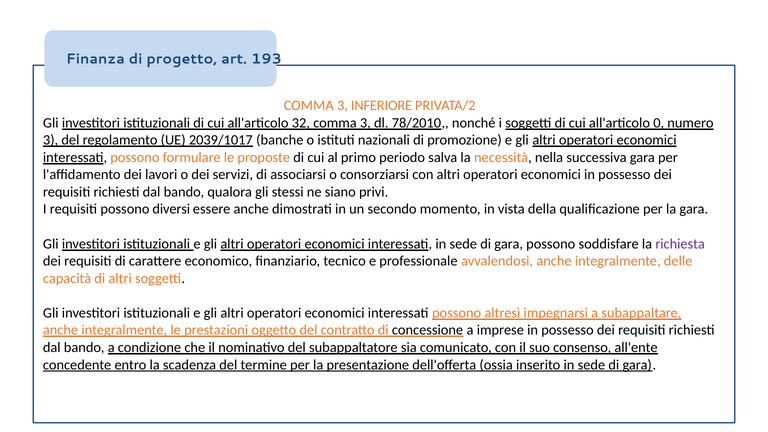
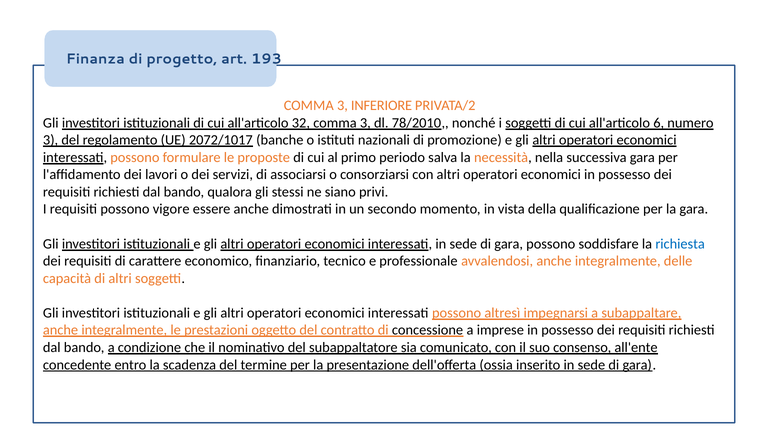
0: 0 -> 6 (659, 123)
2039/1017: 2039/1017 -> 2072/1017 (221, 140)
diversi: diversi -> vigore (171, 209)
richiesta colour: purple -> blue (680, 244)
